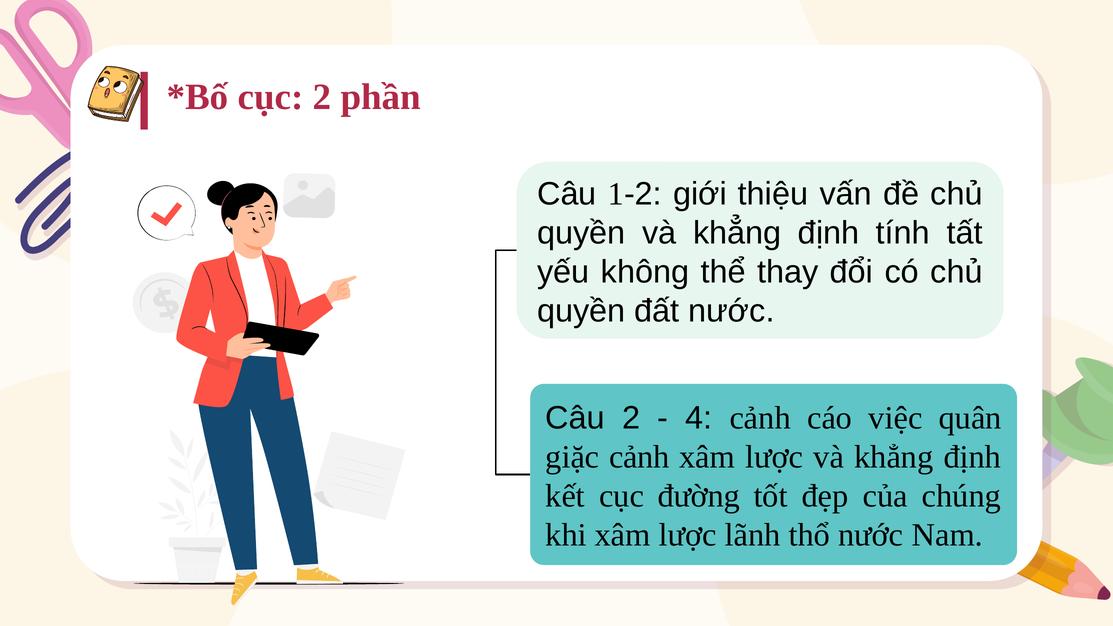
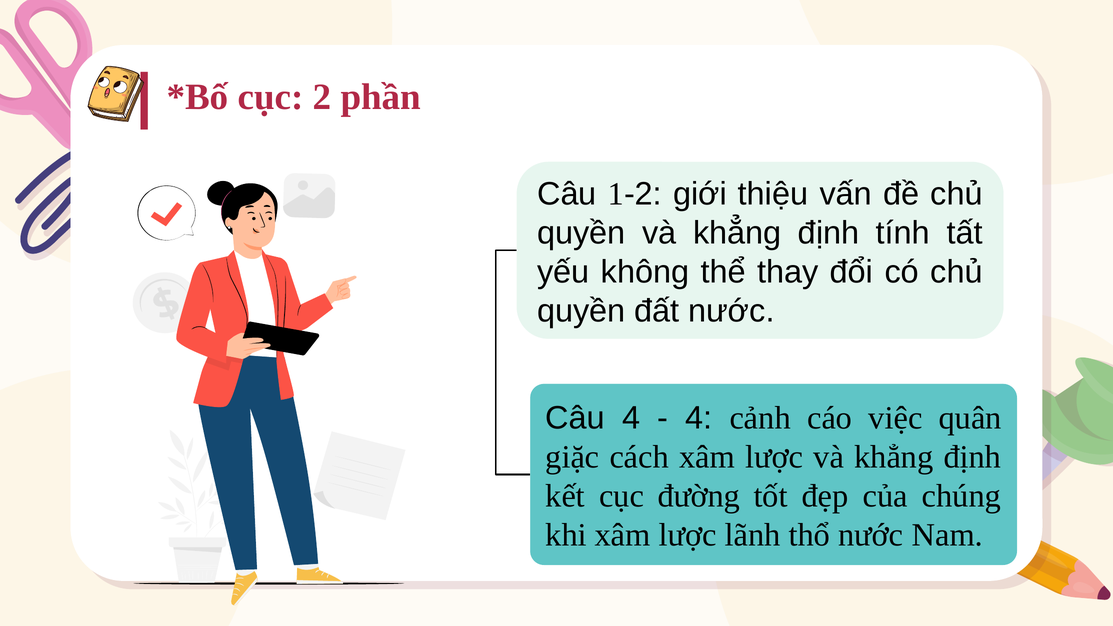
Câu 2: 2 -> 4 (631, 418)
giặc cảnh: cảnh -> cách (639, 457)
